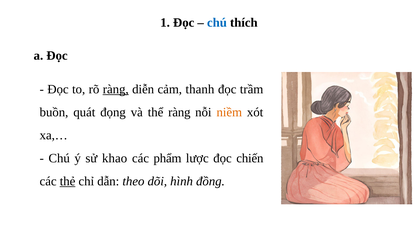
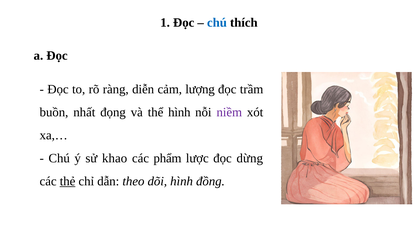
ràng underline: present -> none (116, 89)
thanh: thanh -> lượng (200, 89)
quát: quát -> nhất (84, 112)
thể ràng: ràng -> hình (179, 112)
niềm colour: orange -> purple (229, 112)
chiến: chiến -> dừng (250, 158)
